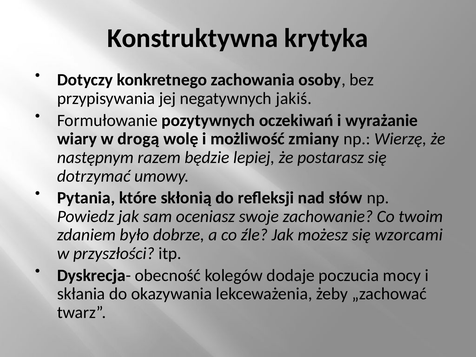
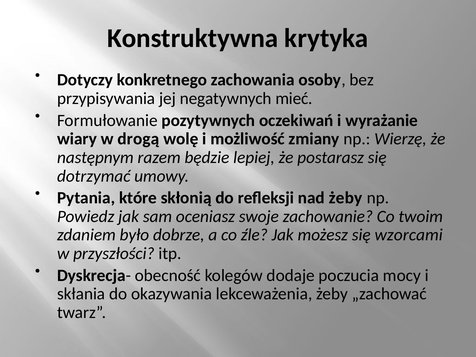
jakiś: jakiś -> mieć (294, 98)
nad słów: słów -> żeby (346, 198)
